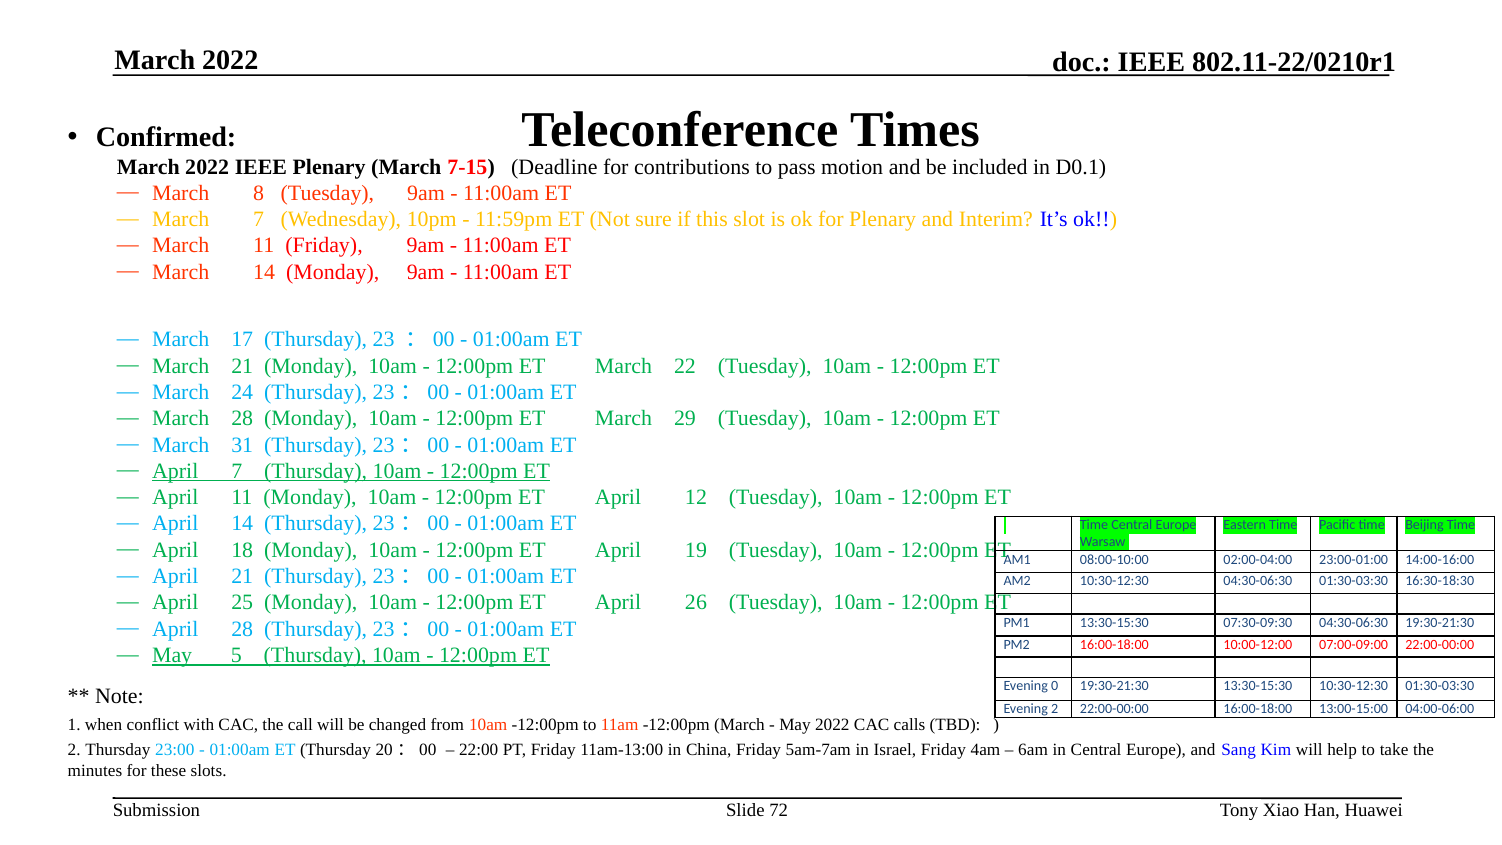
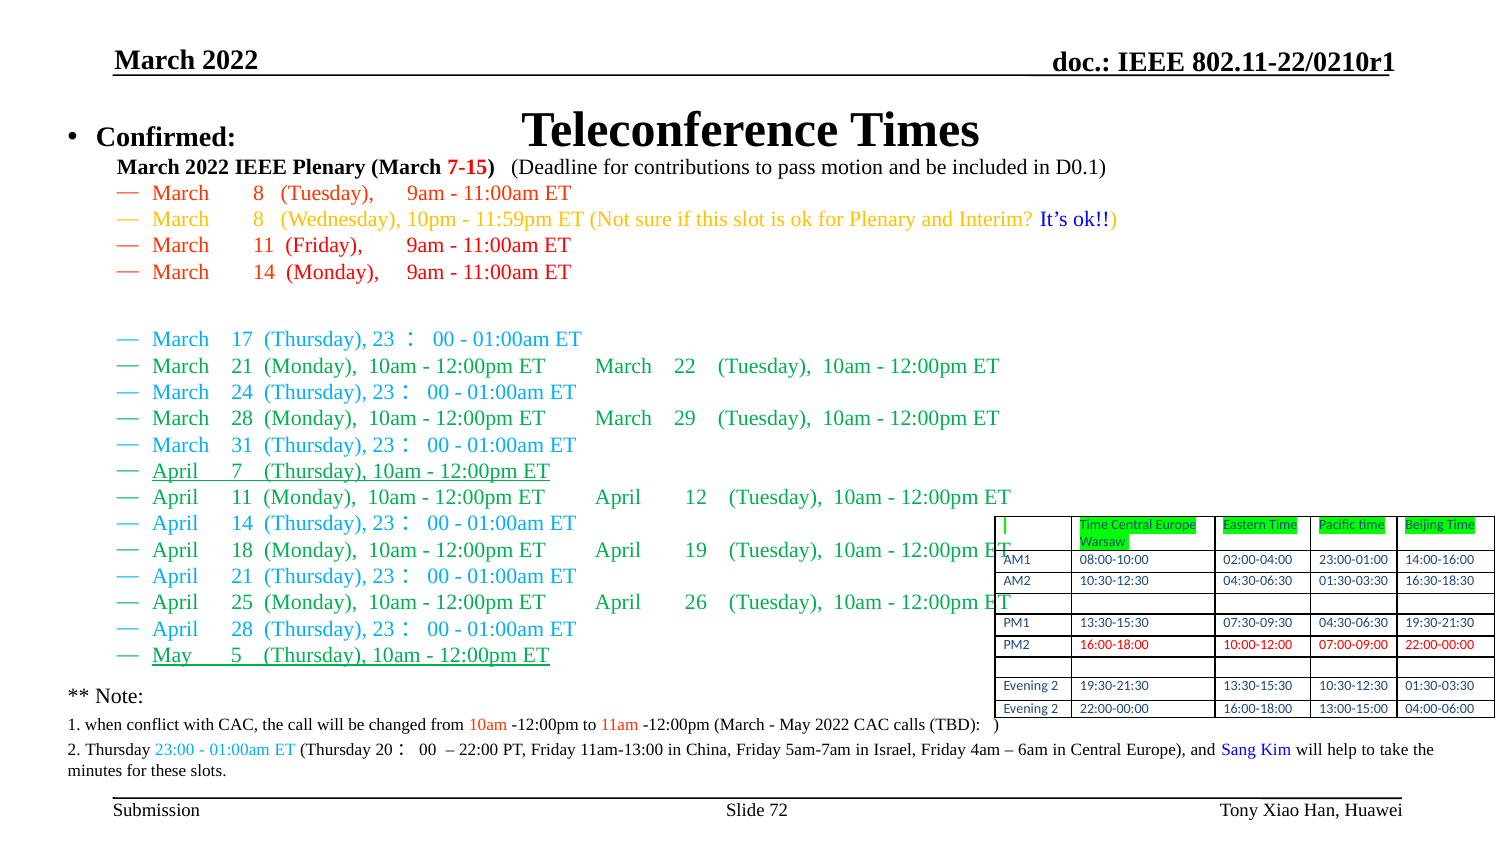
7: 7 -> 8 (259, 219)
0: 0 -> 2 (1055, 686)
